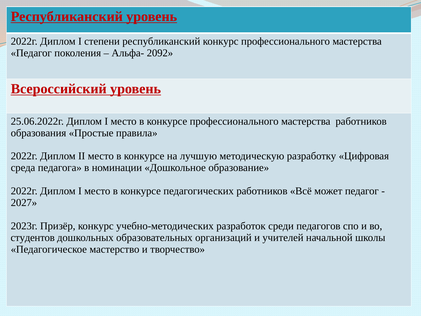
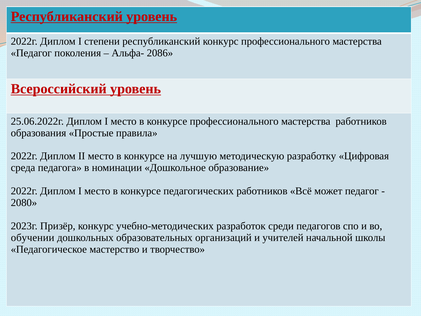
2092: 2092 -> 2086 (160, 53)
2027: 2027 -> 2080 (24, 203)
студентов: студентов -> обучении (33, 238)
